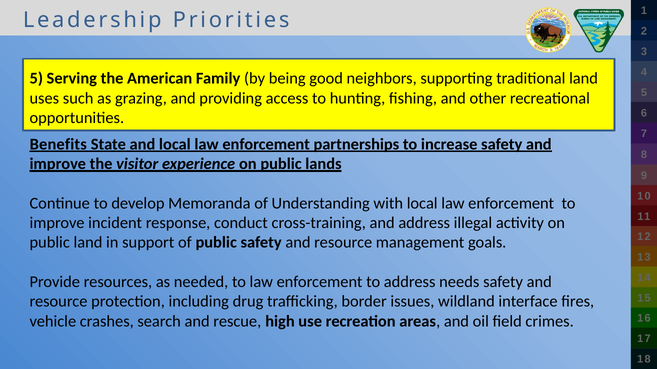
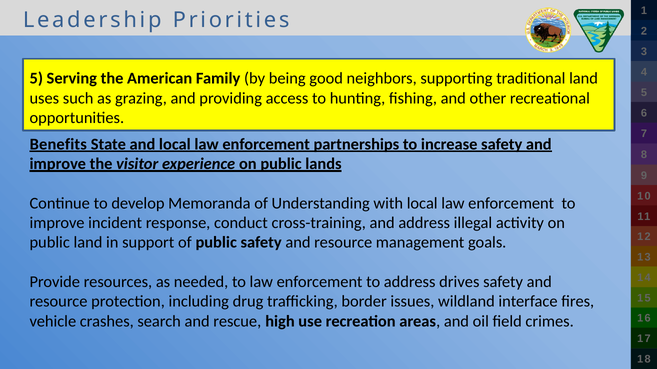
needs: needs -> drives (459, 282)
